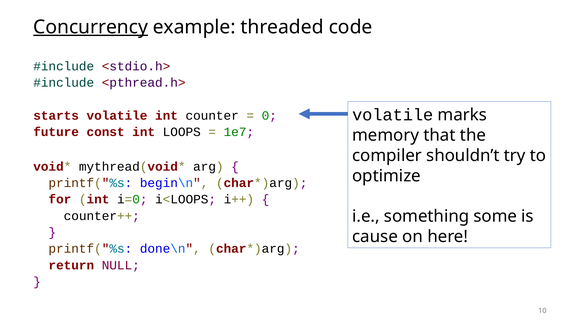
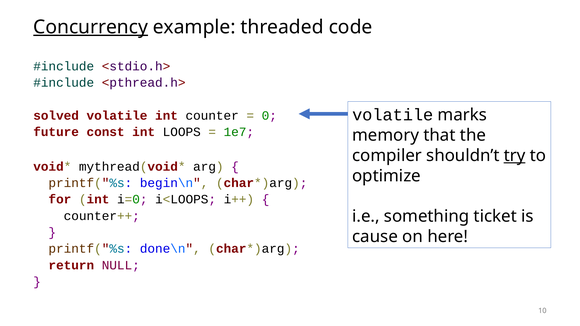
starts: starts -> solved (56, 116)
try underline: none -> present (515, 156)
some: some -> ticket (495, 217)
